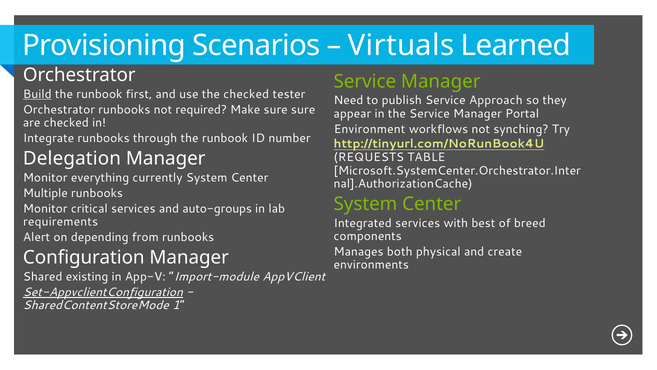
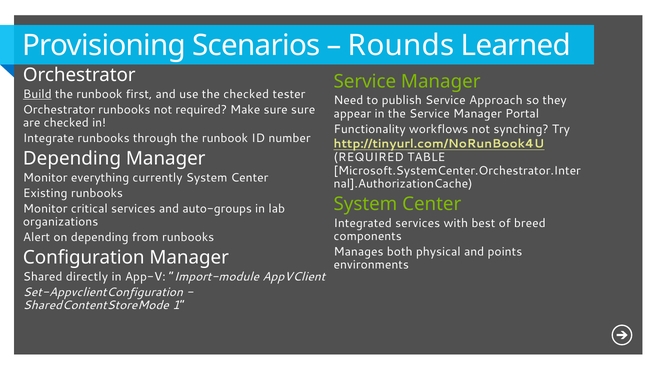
Virtuals: Virtuals -> Rounds (401, 45)
Environment: Environment -> Functionality (370, 129)
REQUESTS: REQUESTS -> REQUIRED (369, 157)
Delegation: Delegation -> Depending (72, 158)
Multiple: Multiple -> Existing (45, 193)
requirements: requirements -> organizations (61, 221)
create: create -> points (505, 251)
existing: existing -> directly (87, 276)
Set-AppvclientConfiguration underline: present -> none (103, 292)
